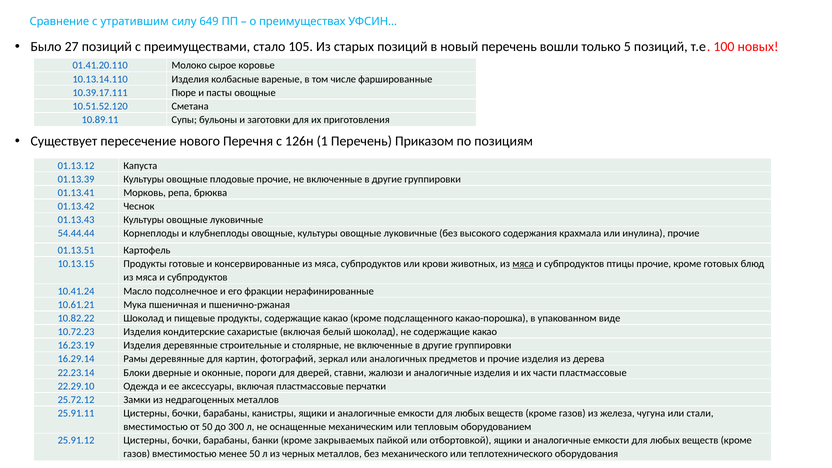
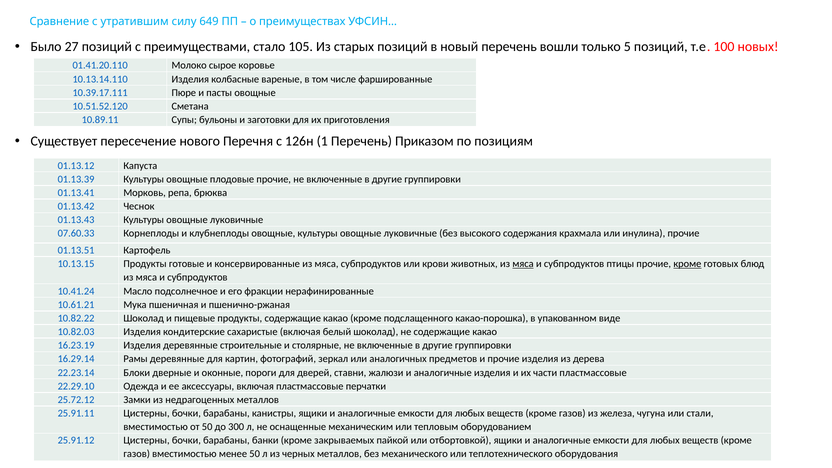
54.44.44: 54.44.44 -> 07.60.33 (76, 234)
кроме underline: none -> present (687, 264)
10.72.23: 10.72.23 -> 10.82.03 (76, 332)
